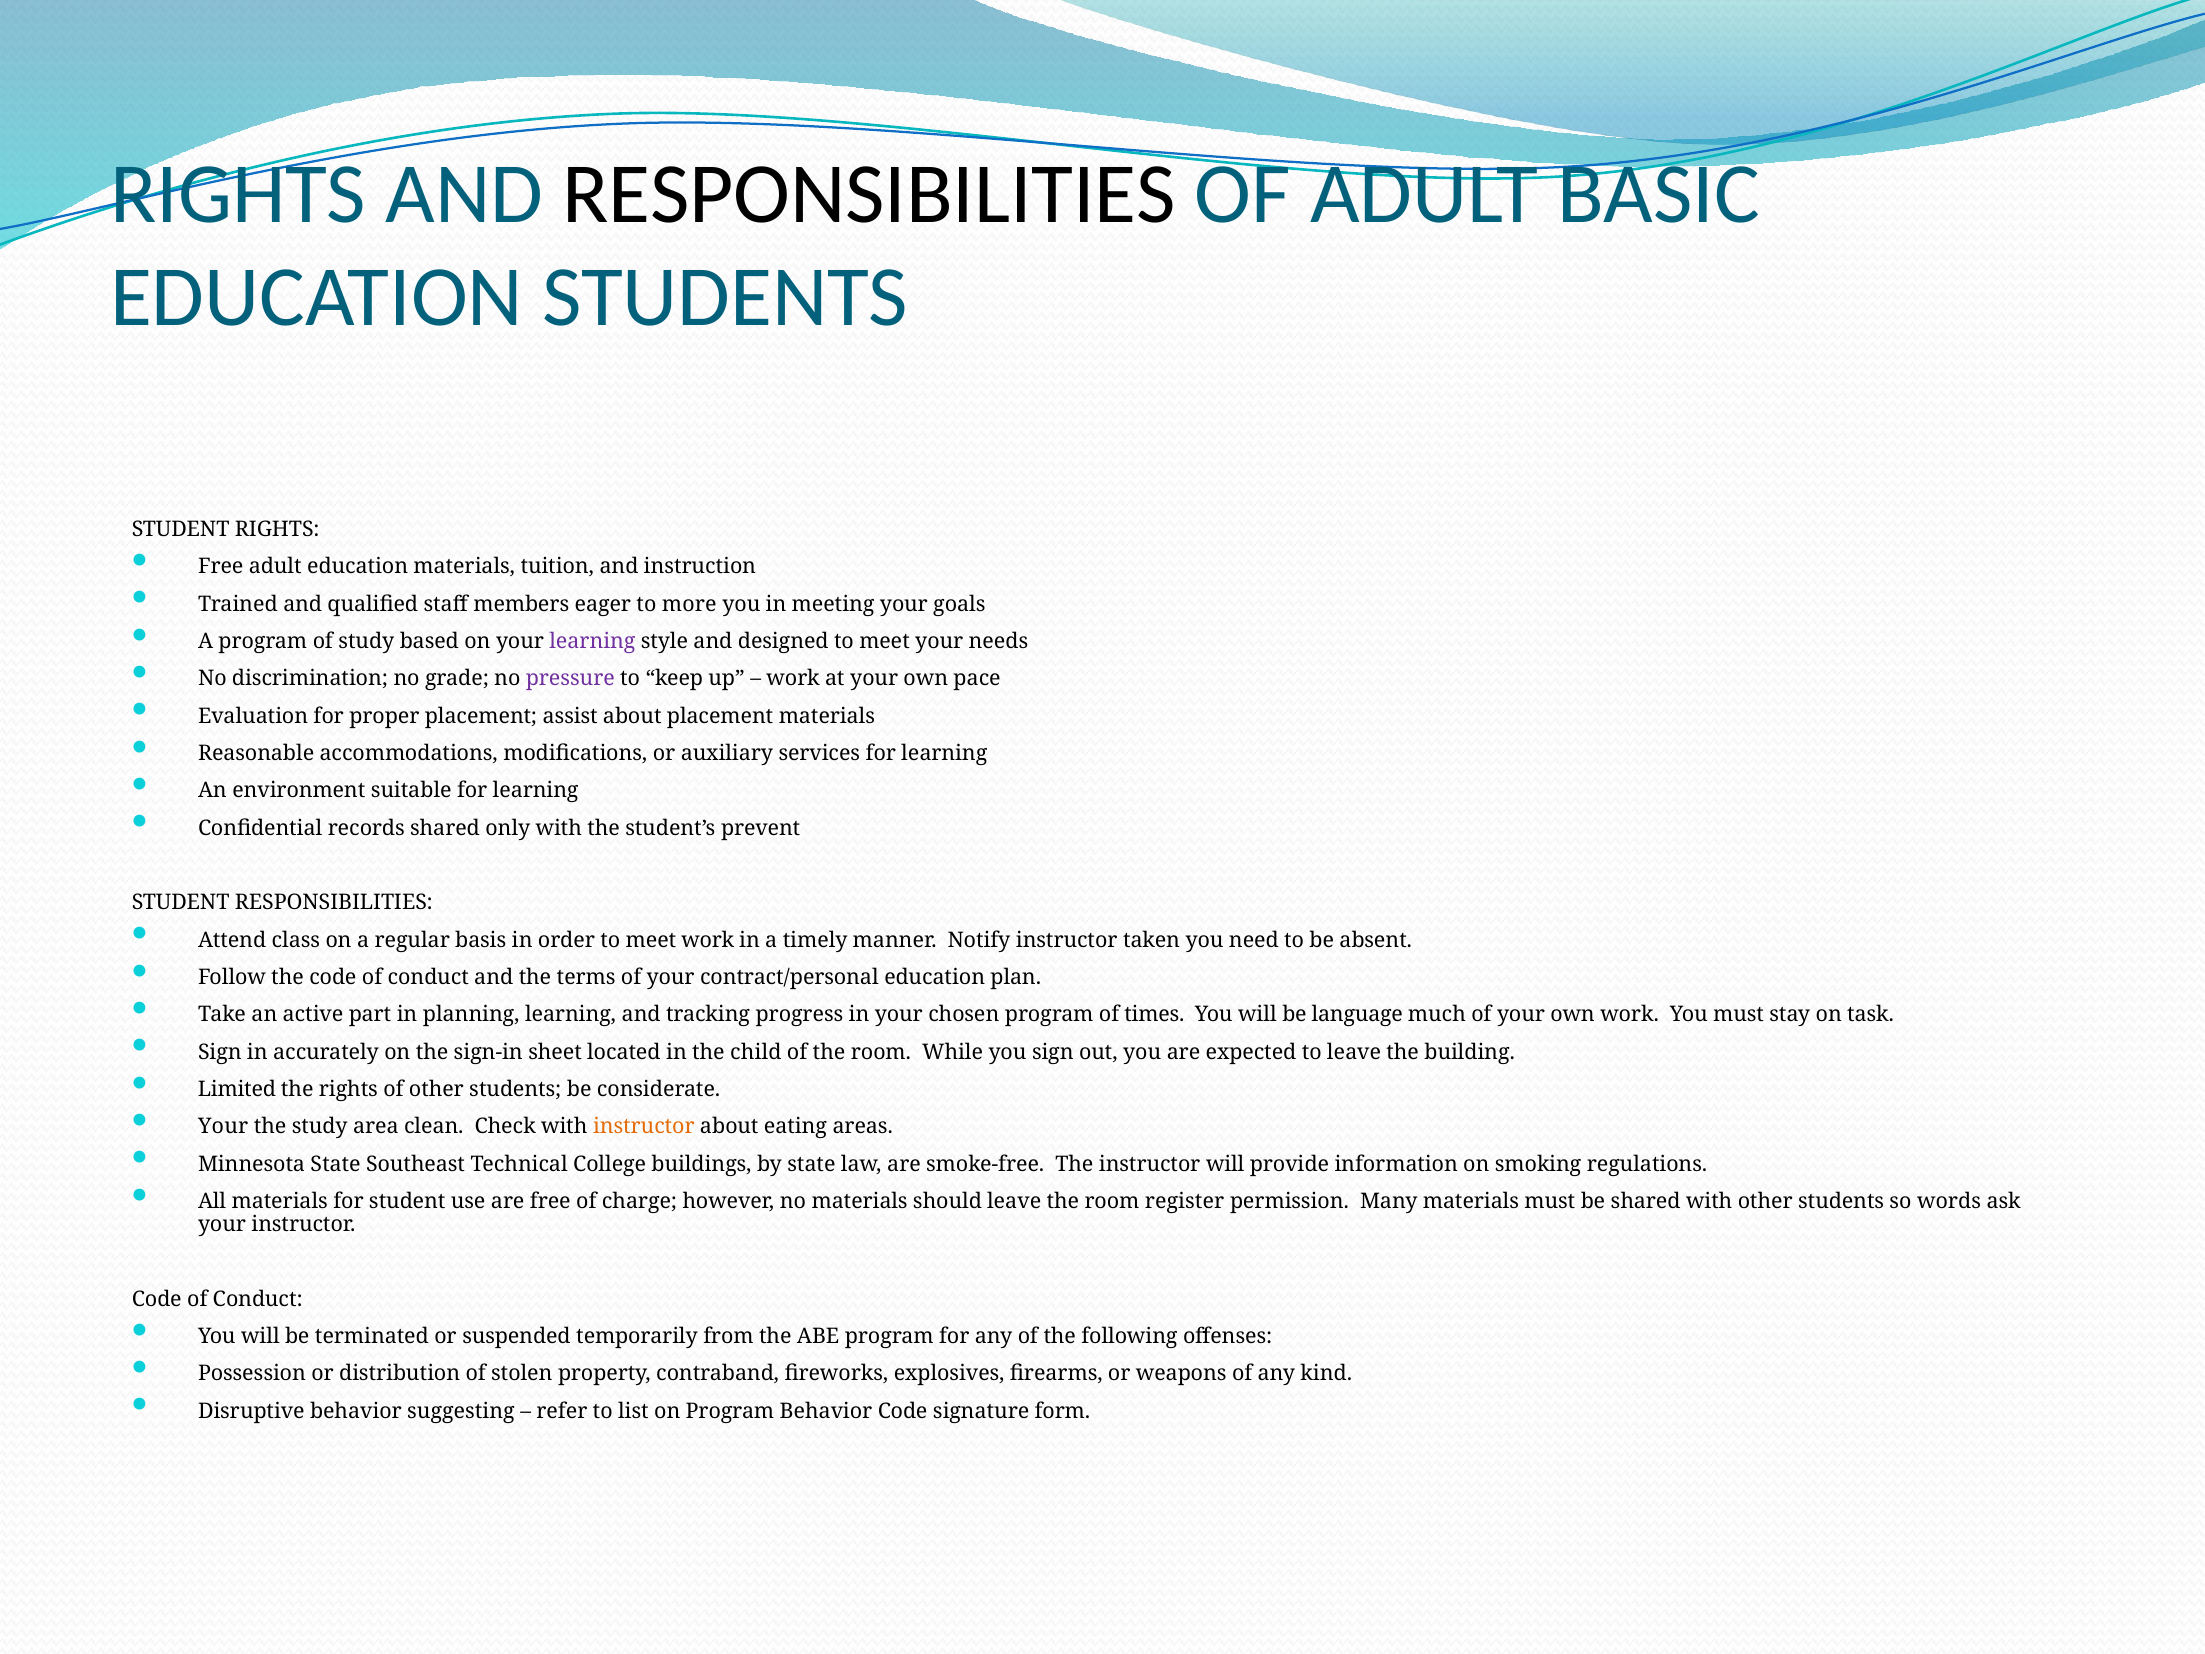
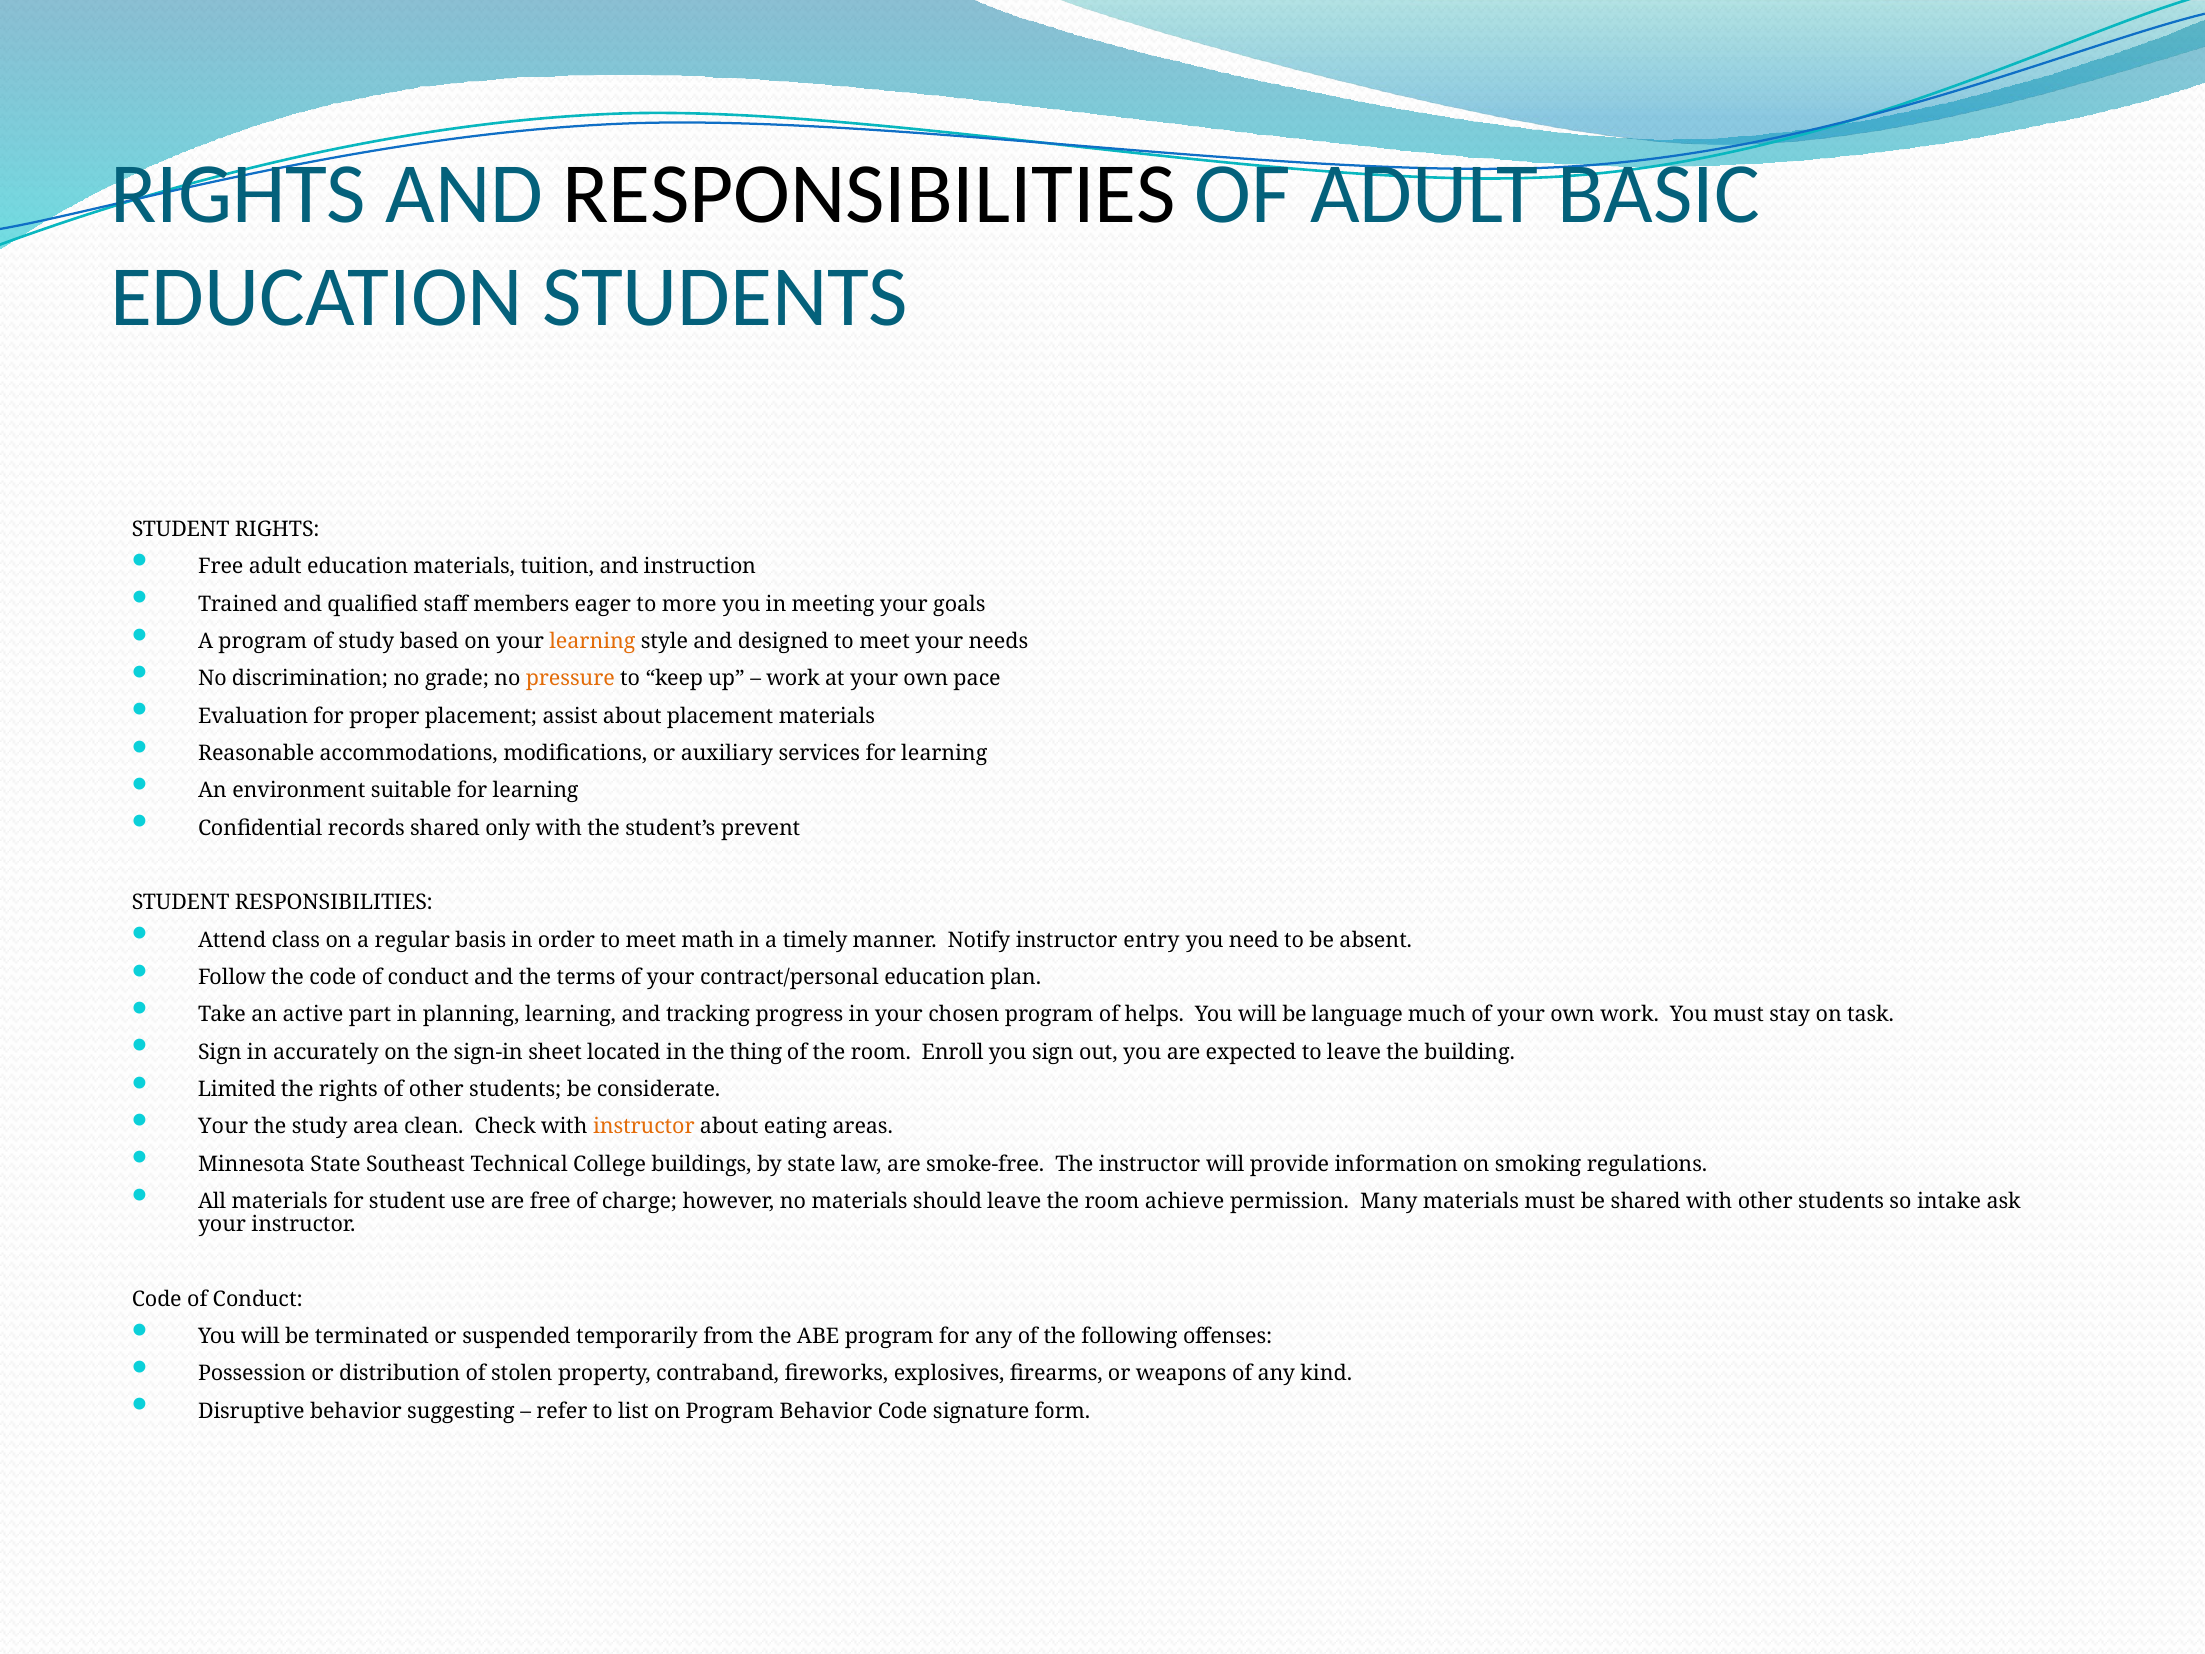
learning colour: purple -> orange (592, 641)
pressure colour: purple -> orange (570, 679)
meet work: work -> math (708, 940)
taken: taken -> entry (1151, 940)
times: times -> helps (1154, 1015)
child: child -> thing (756, 1052)
While: While -> Enroll (953, 1052)
register: register -> achieve (1185, 1201)
words: words -> intake (1949, 1201)
